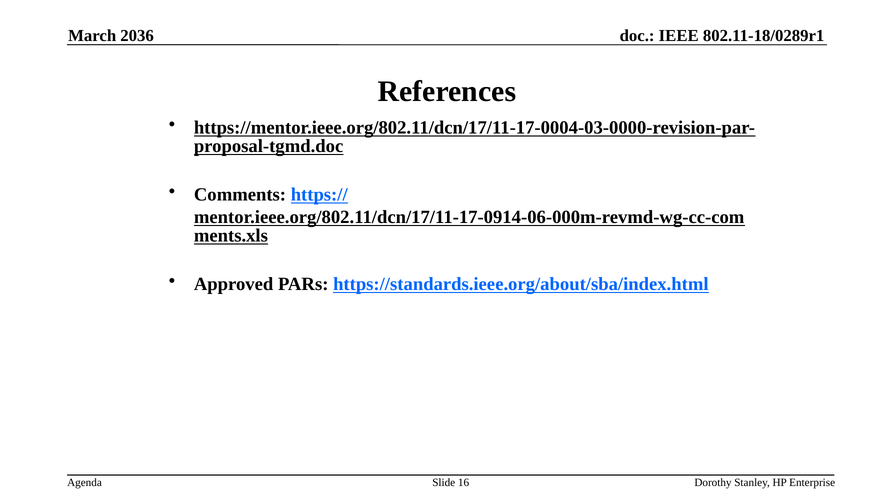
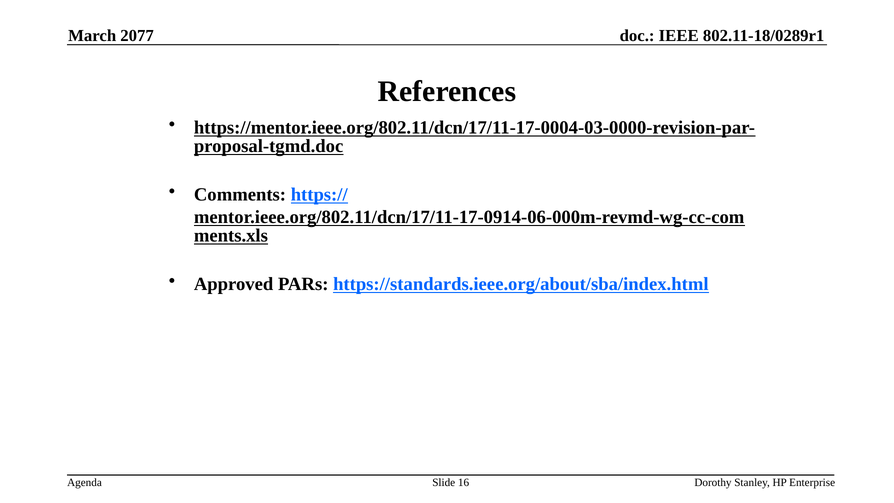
2036: 2036 -> 2077 (137, 36)
